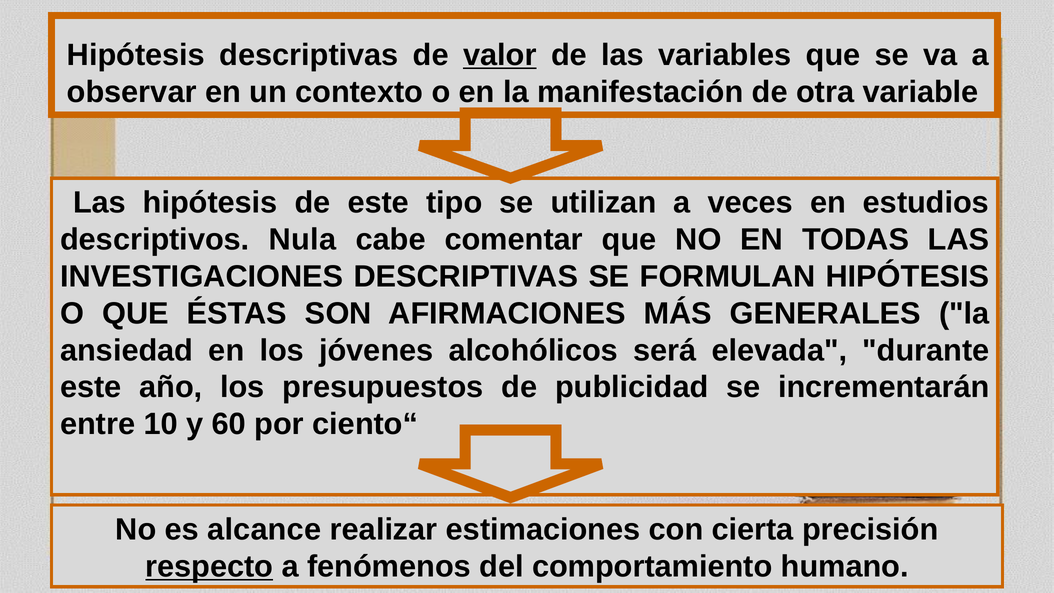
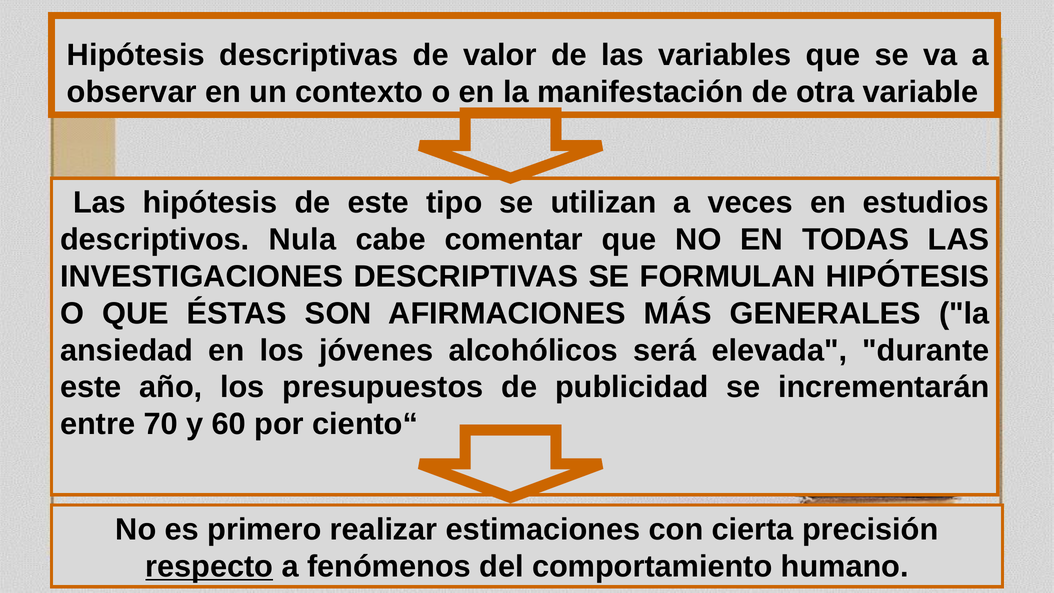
valor underline: present -> none (500, 55)
10: 10 -> 70 (161, 424)
alcance: alcance -> primero (264, 529)
